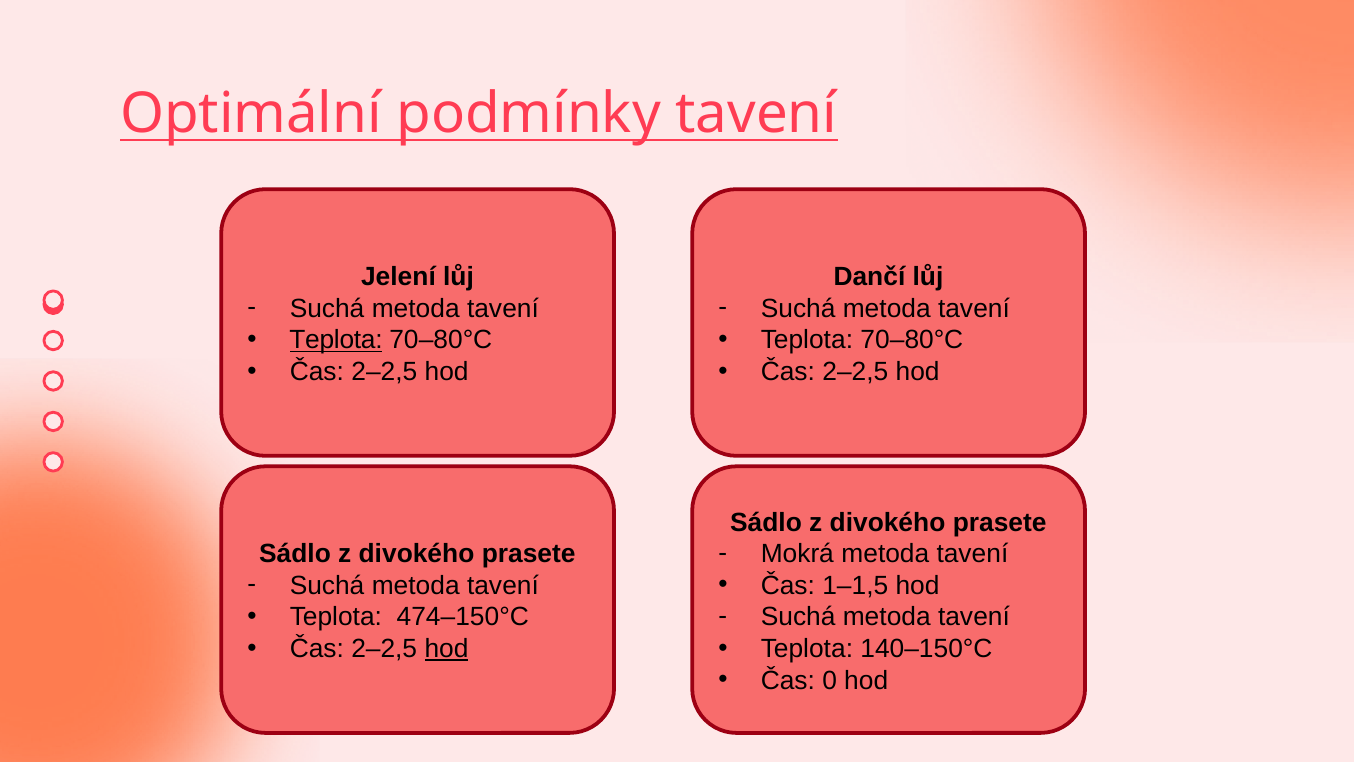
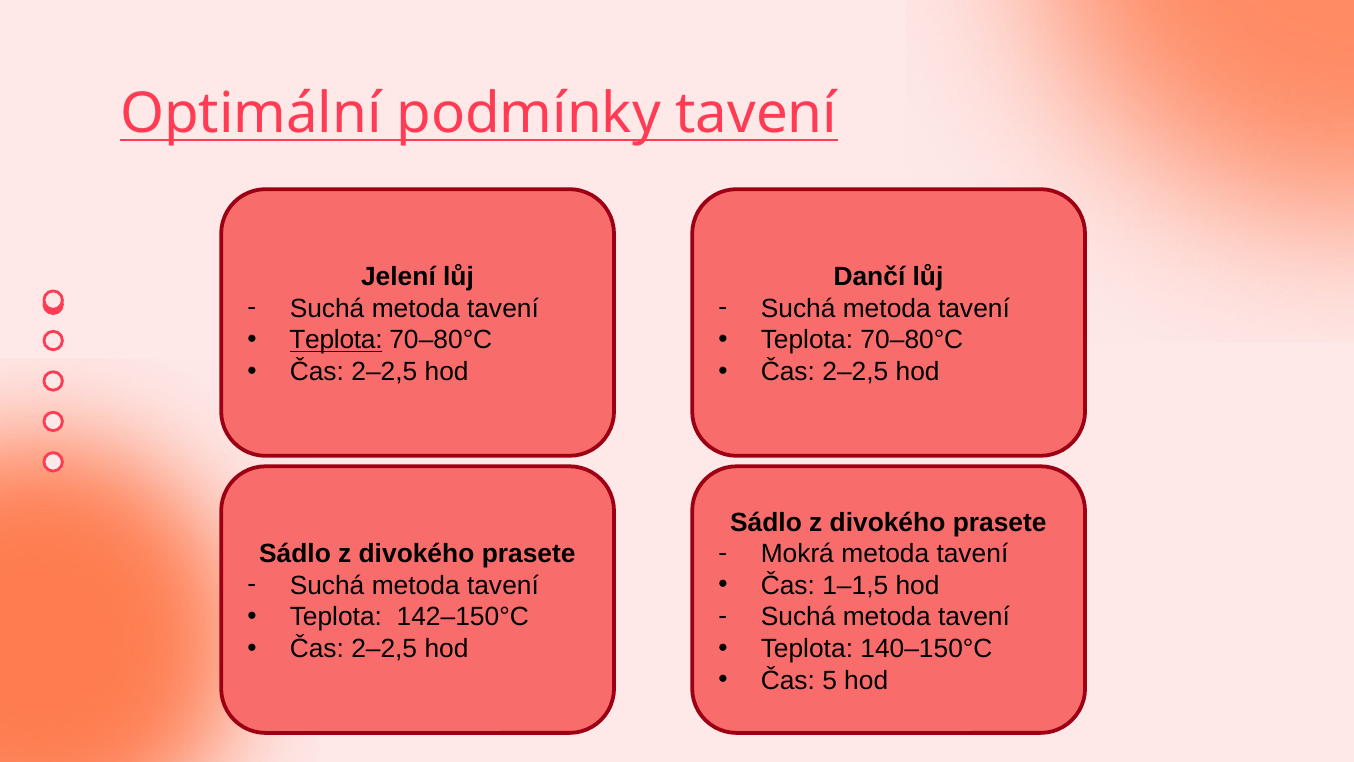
474–150°C: 474–150°C -> 142–150°C (463, 617)
hod underline: present -> none (447, 649)
0: 0 -> 5 (830, 680)
